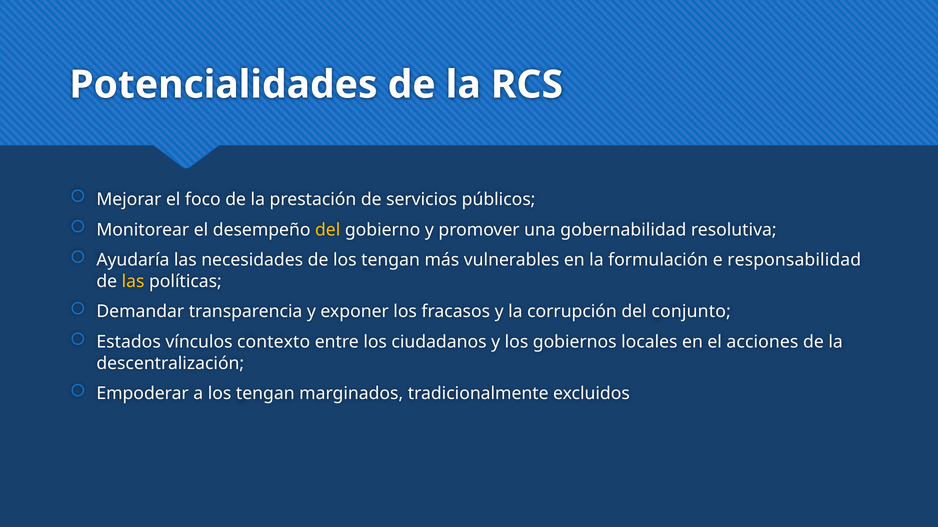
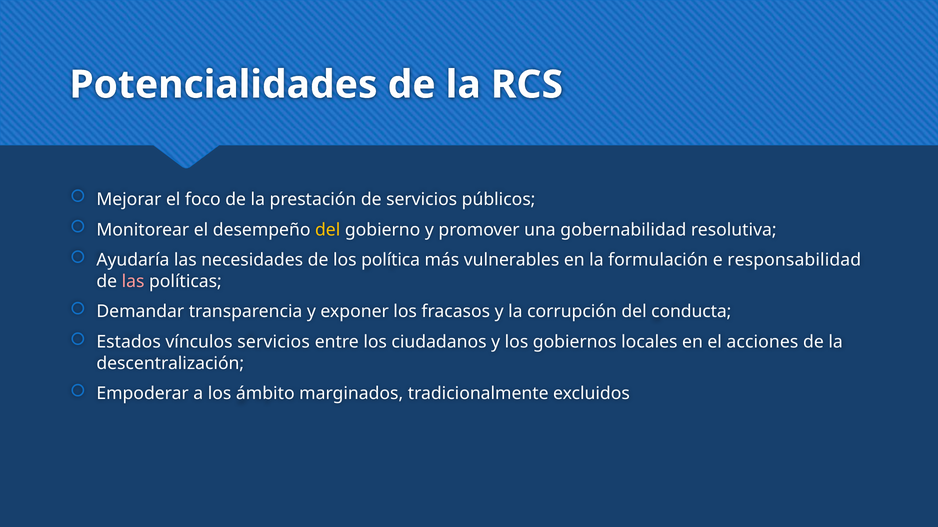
de los tengan: tengan -> política (391, 260)
las colour: yellow -> pink (133, 282)
conjunto: conjunto -> conducta (691, 312)
vínculos contexto: contexto -> servicios (274, 343)
a los tengan: tengan -> ámbito (265, 394)
